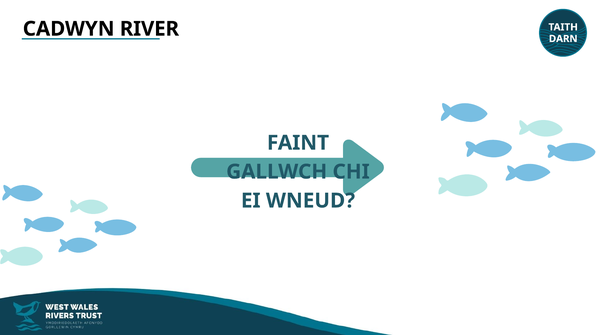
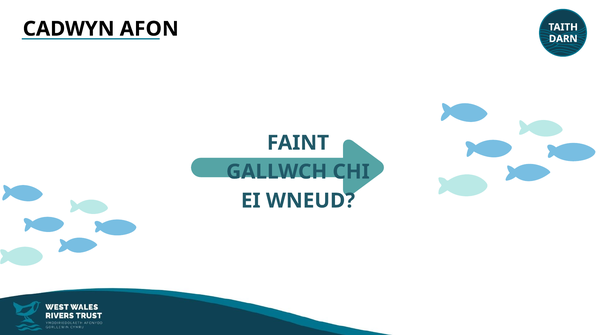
RIVER: RIVER -> AFON (149, 29)
